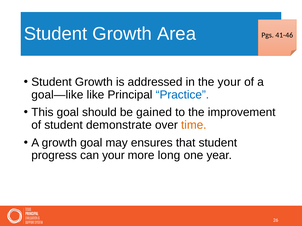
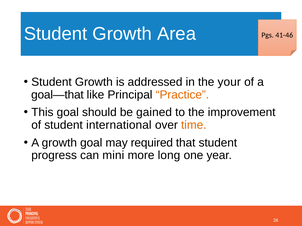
goal—like: goal—like -> goal—that (57, 95)
Practice colour: blue -> orange (182, 95)
demonstrate: demonstrate -> international (119, 125)
ensures: ensures -> required (152, 143)
can your: your -> mini (113, 156)
